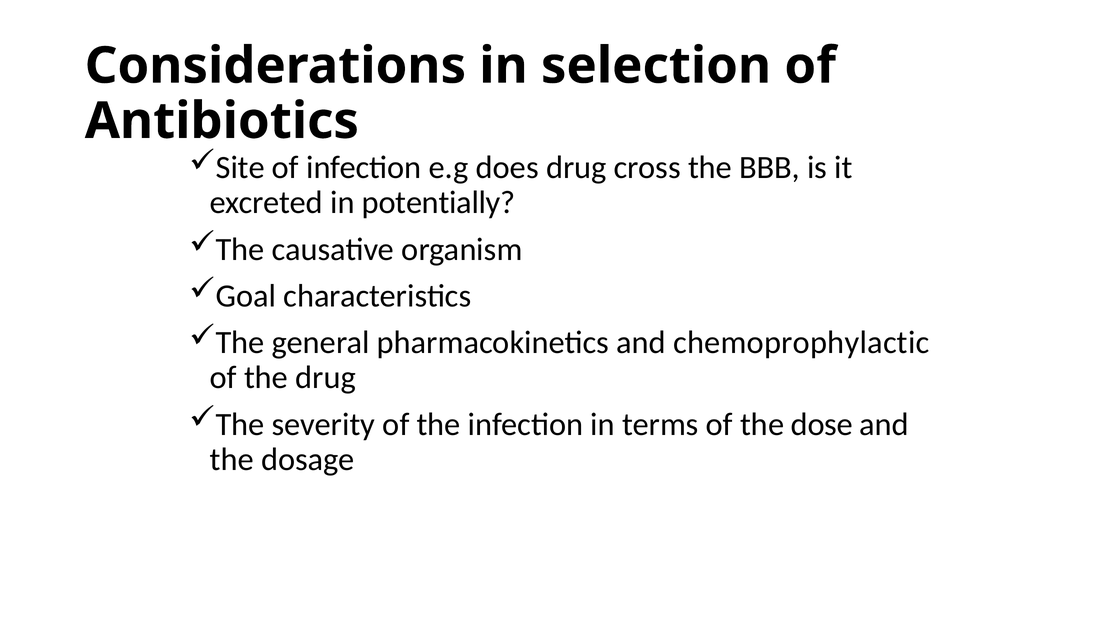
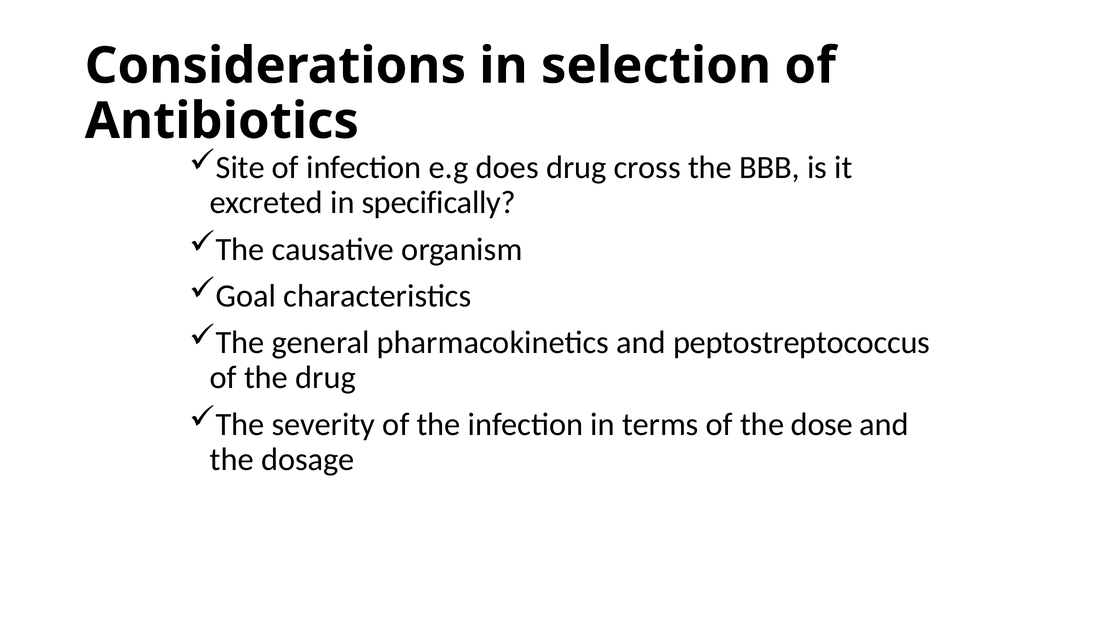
potentially: potentially -> specifically (439, 202)
chemoprophylactic: chemoprophylactic -> peptostreptococcus (802, 342)
